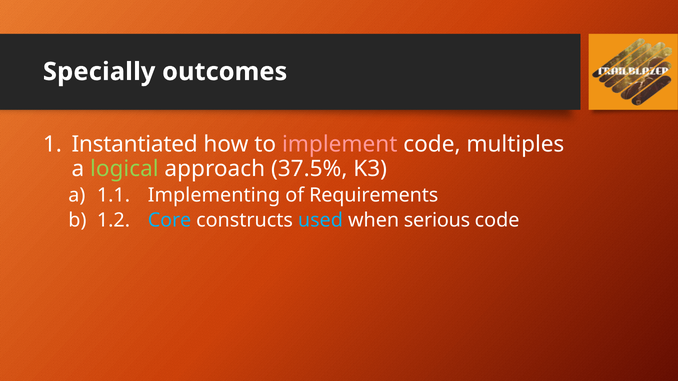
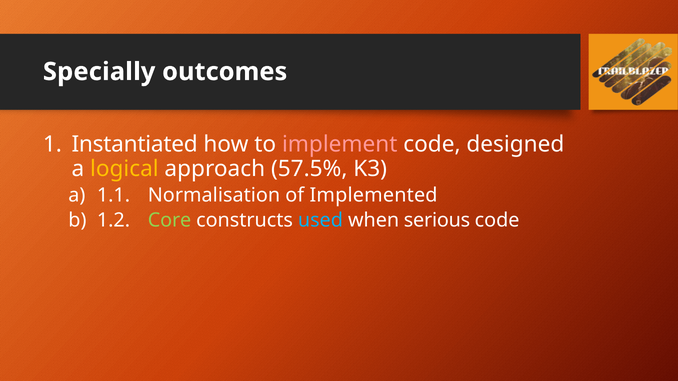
multiples: multiples -> designed (515, 145)
logical colour: light green -> yellow (124, 169)
37.5%: 37.5% -> 57.5% (309, 169)
Implementing: Implementing -> Normalisation (214, 195)
Requirements: Requirements -> Implemented (374, 195)
Core colour: light blue -> light green (170, 220)
